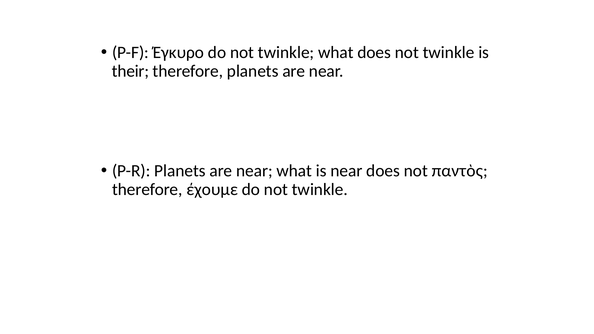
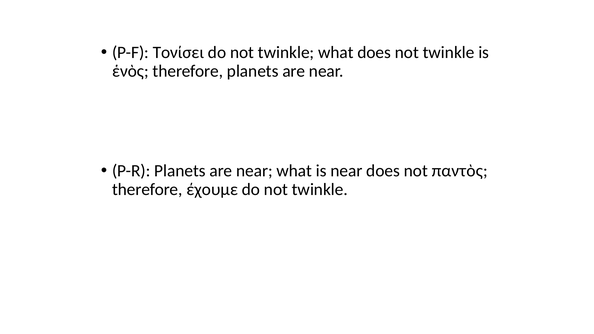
Έγκυρο: Έγκυρο -> Τονίσει (178, 53)
their: their -> ἑνὸς (130, 71)
